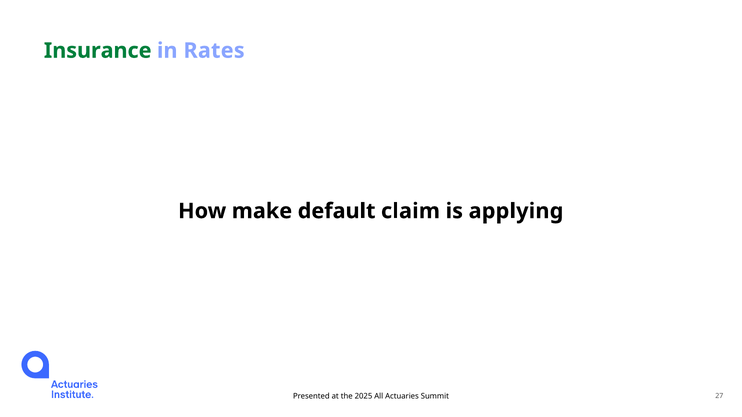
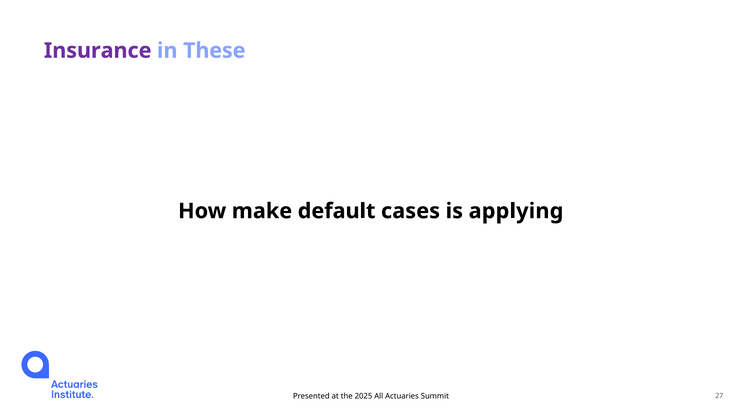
Insurance colour: green -> purple (98, 51)
Rates: Rates -> These (214, 51)
claim: claim -> cases (411, 211)
